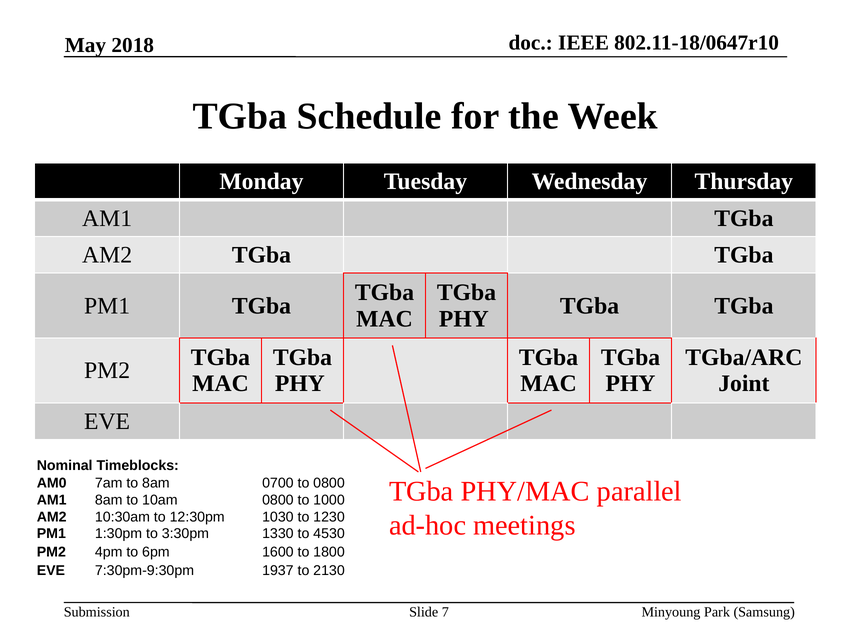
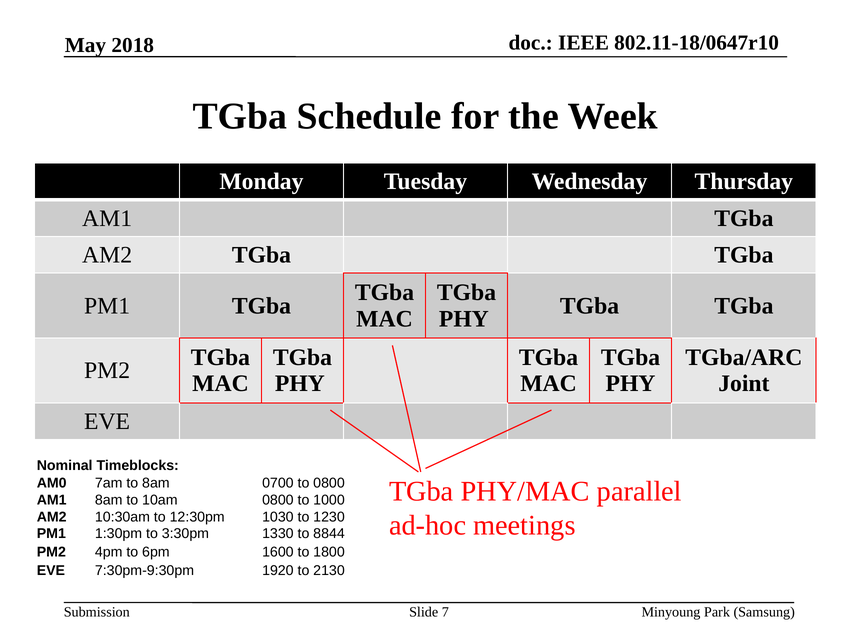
4530: 4530 -> 8844 (329, 534)
1937: 1937 -> 1920 (278, 571)
